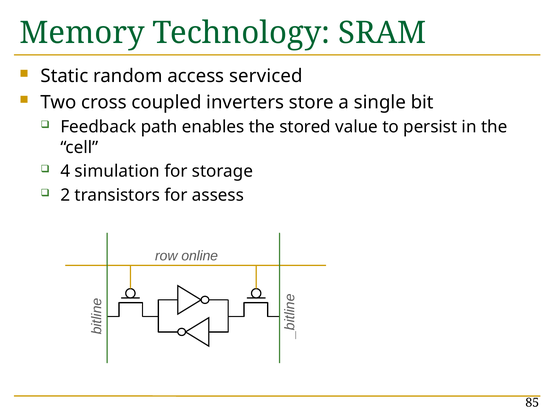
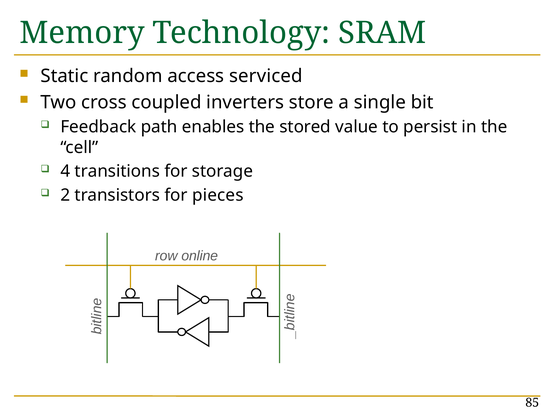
simulation: simulation -> transitions (117, 171)
assess: assess -> pieces (218, 195)
